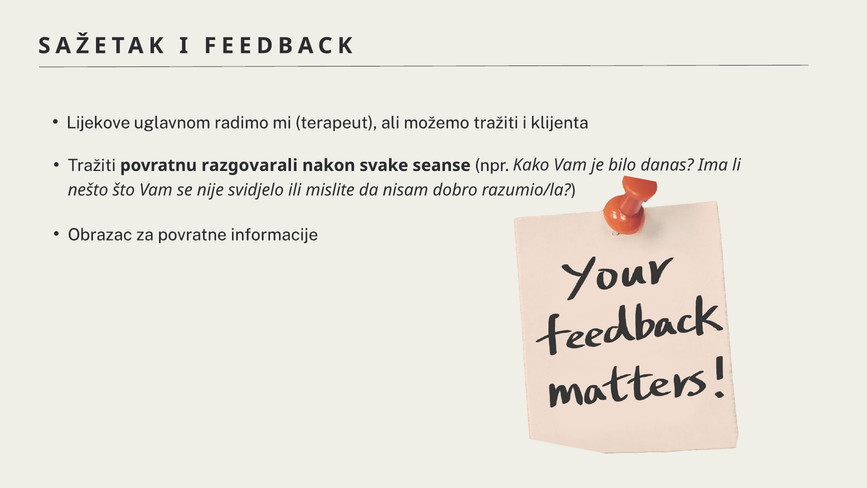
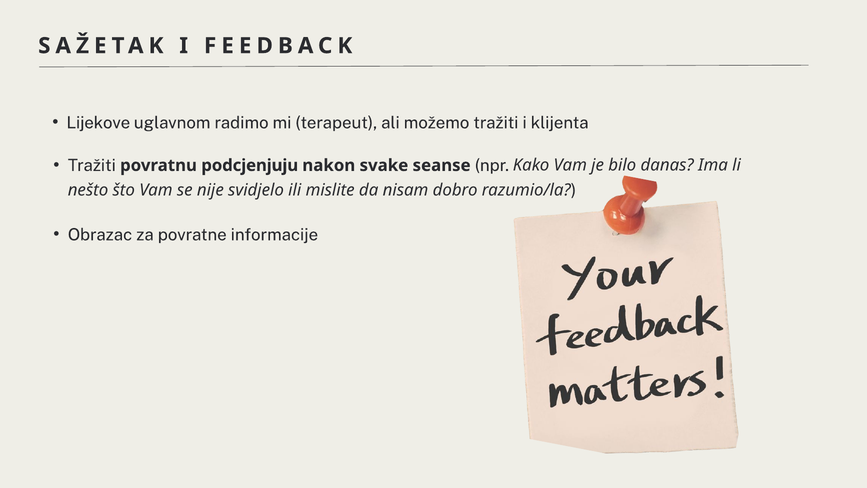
razgovarali: razgovarali -> podcjenjuju (250, 165)
